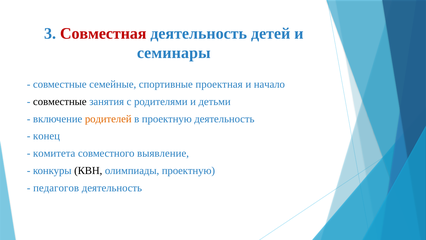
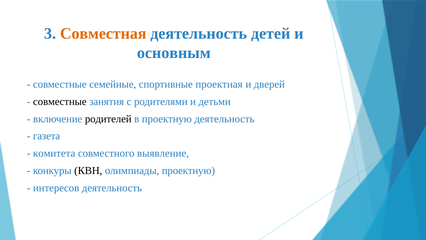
Совместная colour: red -> orange (103, 34)
семинары: семинары -> основным (174, 53)
начало: начало -> дверей (269, 84)
родителей colour: orange -> black (108, 119)
конец: конец -> газета (47, 136)
педагогов: педагогов -> интересов (56, 188)
